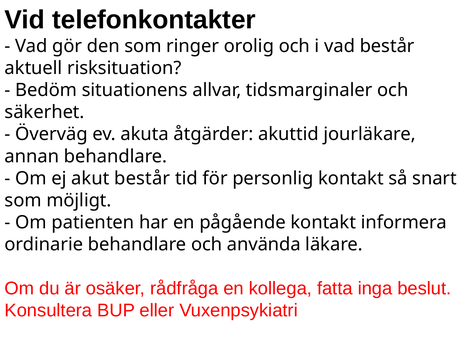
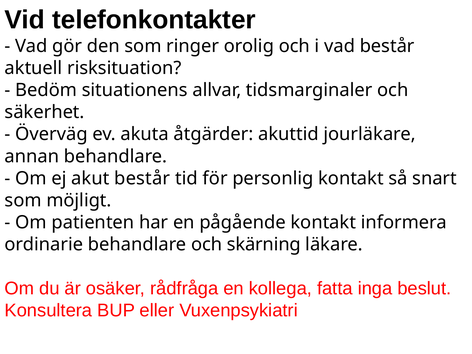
använda: använda -> skärning (264, 244)
